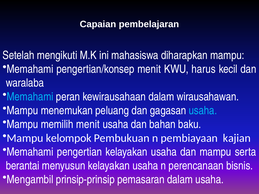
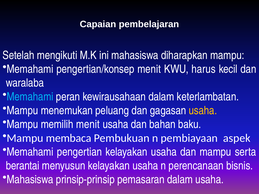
wirausahawan: wirausahawan -> keterlambatan (208, 97)
usaha colour: light blue -> yellow (203, 111)
kelompok: kelompok -> membaca (69, 138)
kajian: kajian -> aspek (237, 138)
Mengambil: Mengambil -> Mahasiswa (30, 180)
